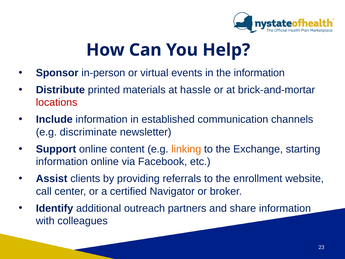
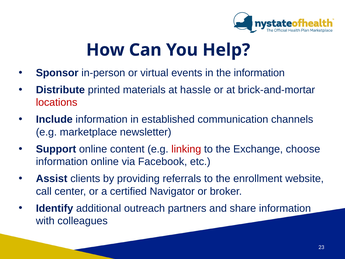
discriminate: discriminate -> marketplace (88, 132)
linking colour: orange -> red (186, 149)
starting: starting -> choose (303, 149)
